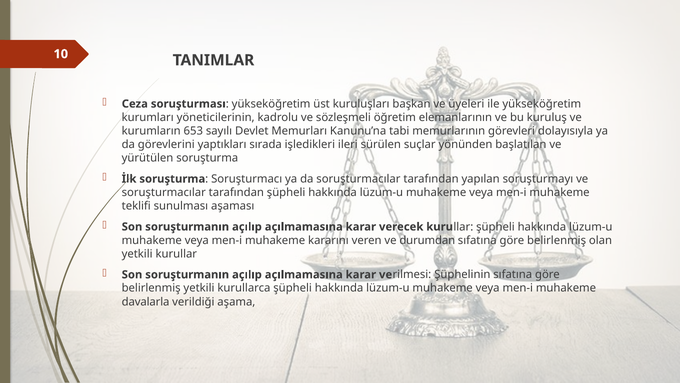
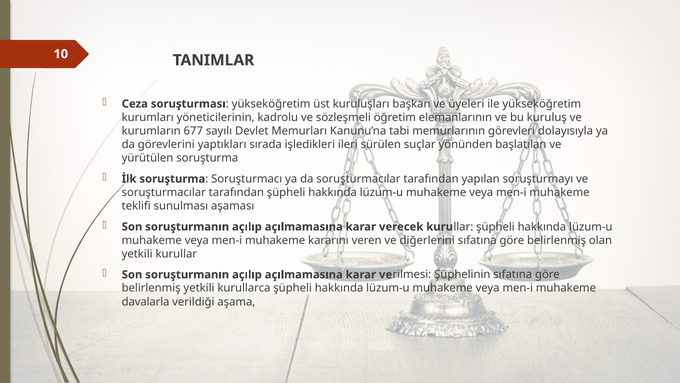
653: 653 -> 677 (193, 131)
durumdan: durumdan -> diğerlerini (427, 240)
